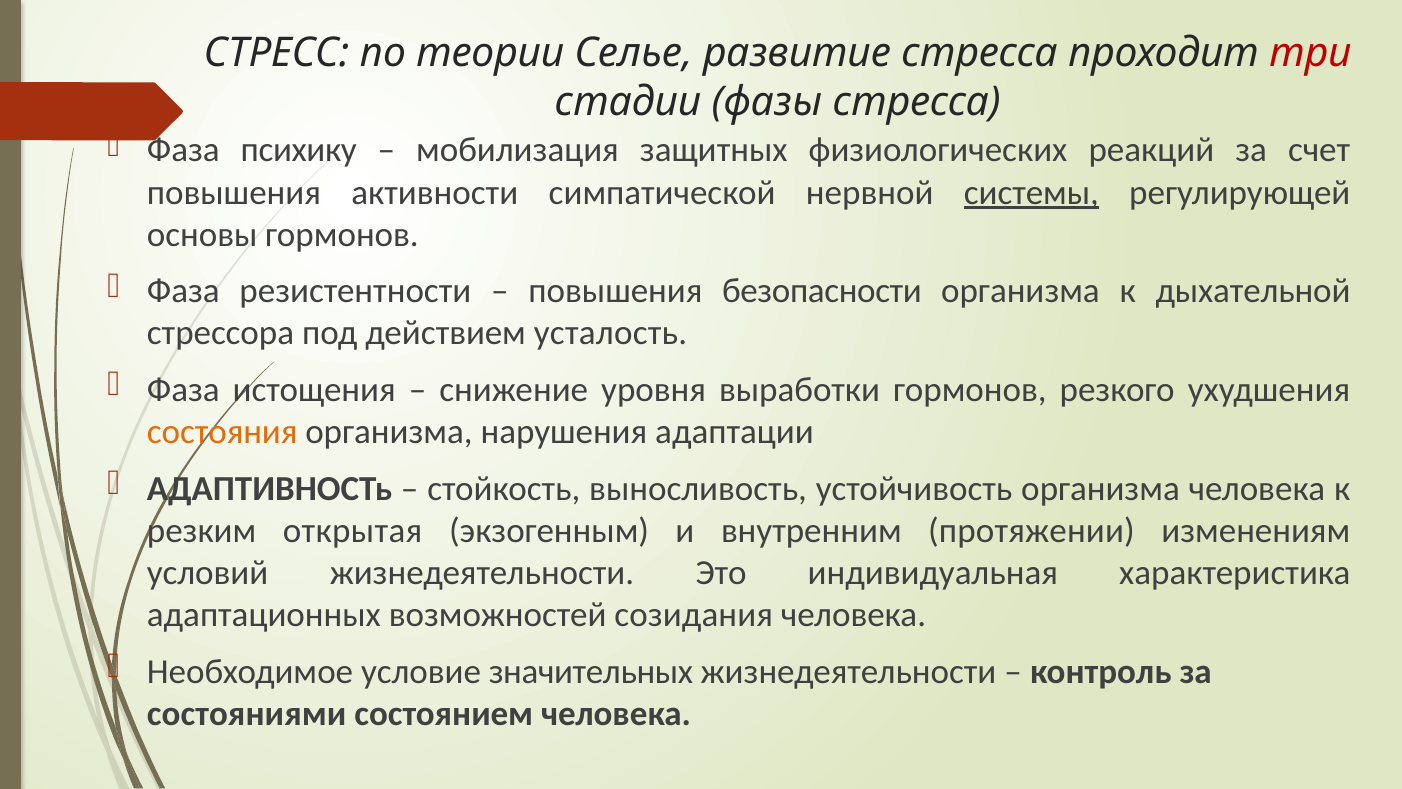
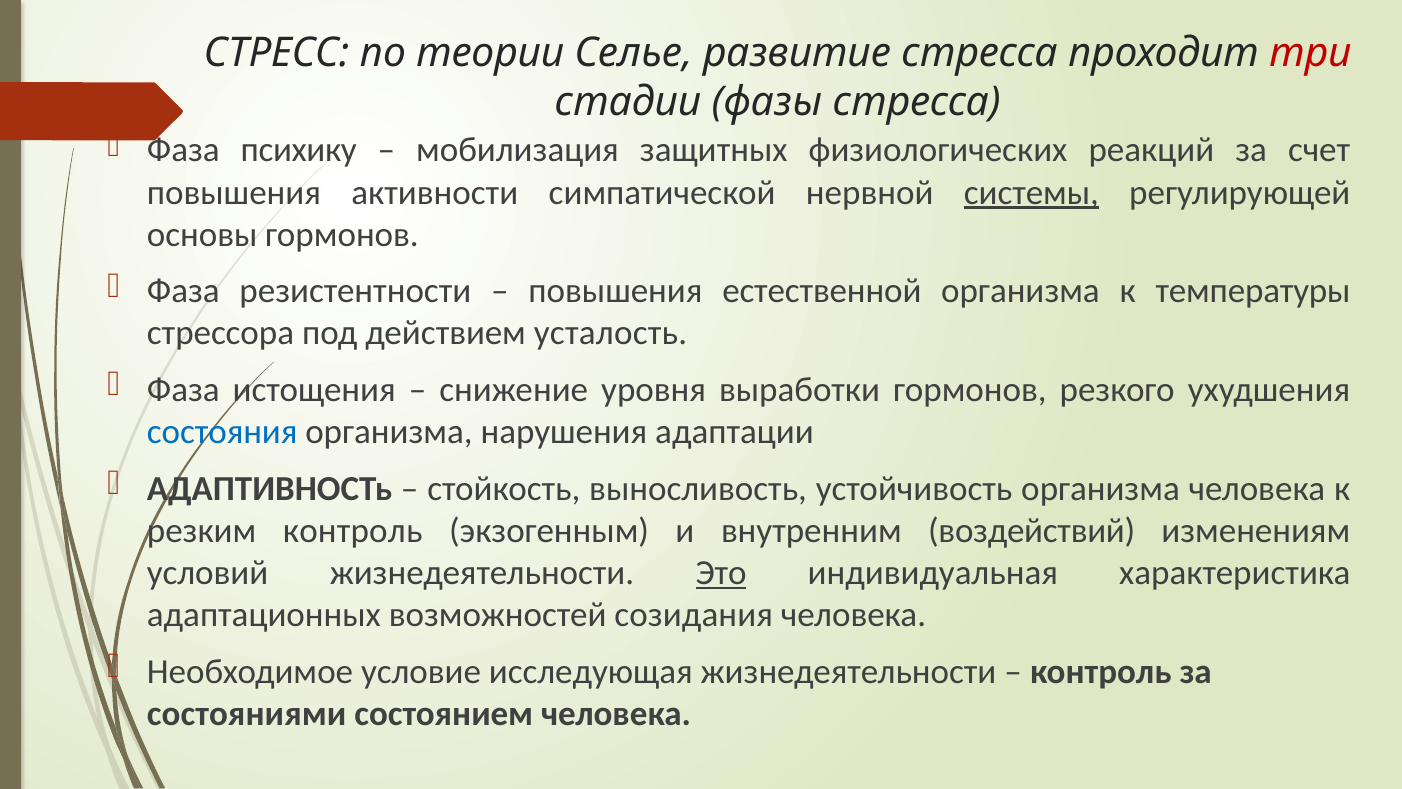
безопасности: безопасности -> естественной (822, 291)
дыхательной: дыхательной -> температуры (1253, 291)
состояния colour: orange -> blue (222, 432)
резким открытая: открытая -> контроль (353, 531)
протяжении: протяжении -> воздействий (1032, 531)
Это underline: none -> present (721, 573)
значительных: значительных -> исследующая (591, 671)
